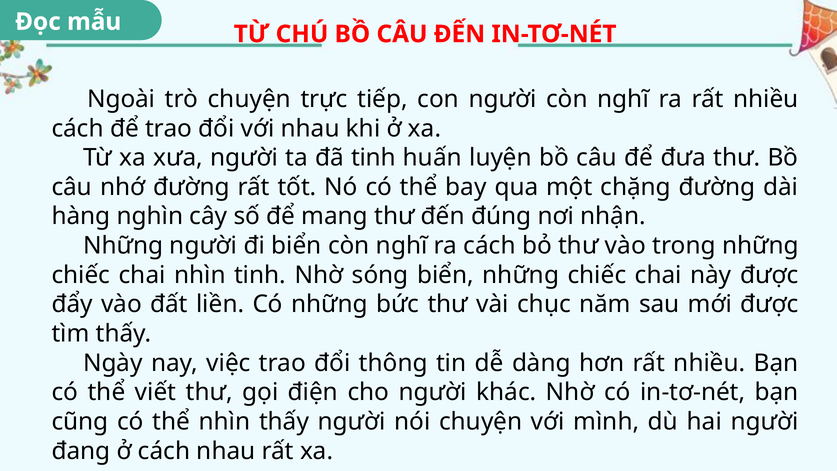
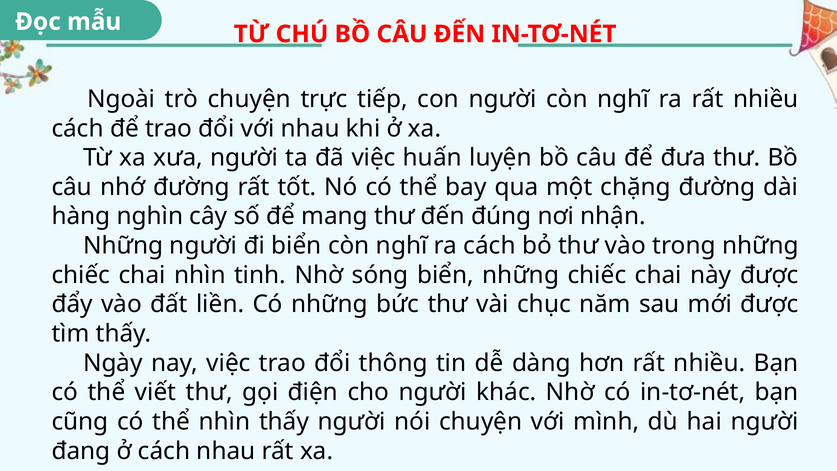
đã tinh: tinh -> việc (374, 158)
